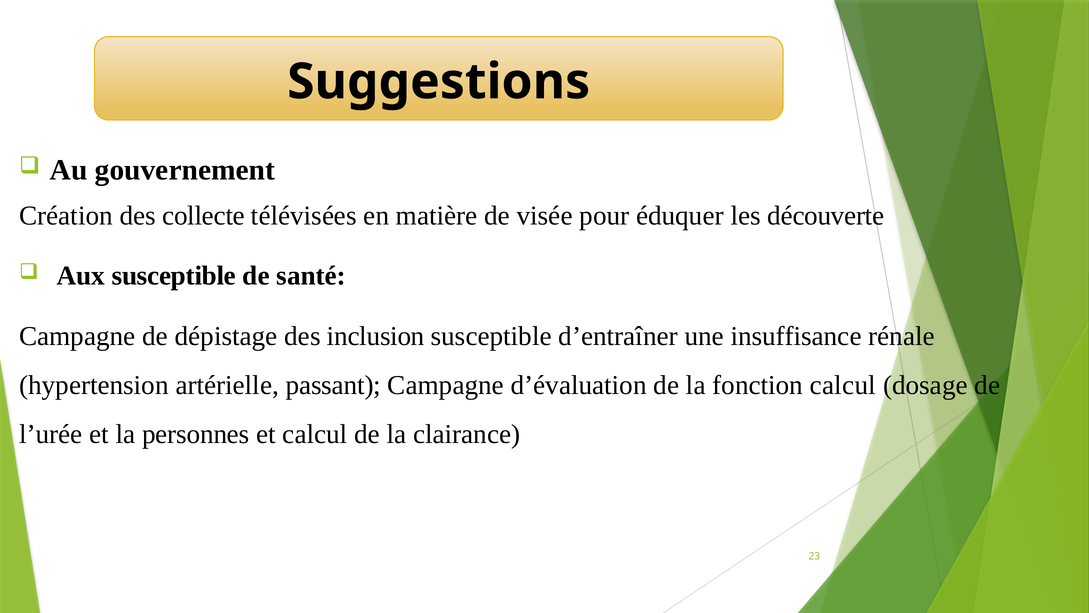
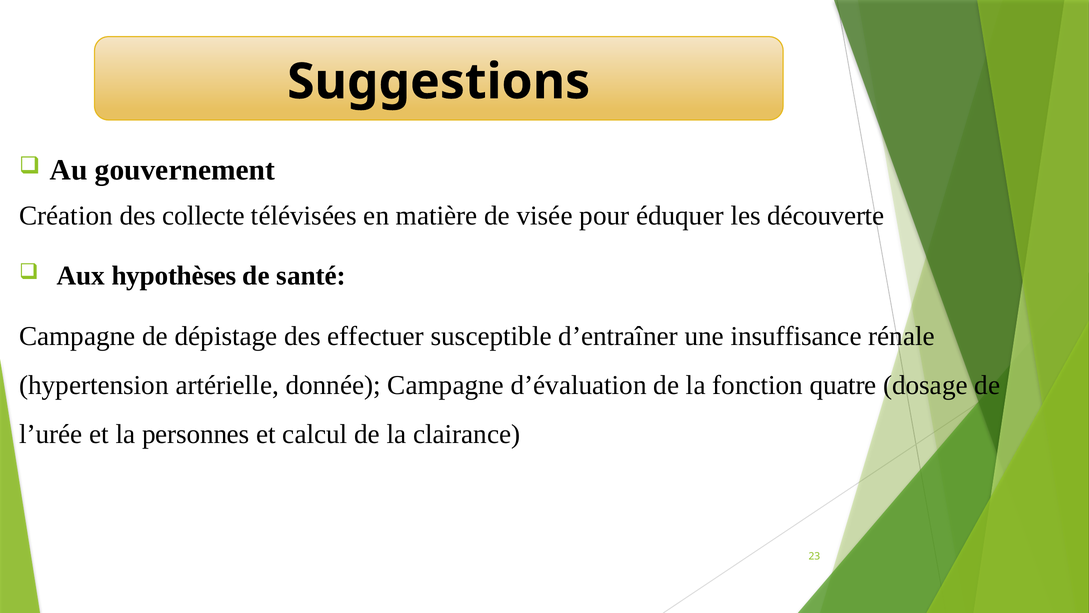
Aux susceptible: susceptible -> hypothèses (174, 276)
inclusion: inclusion -> effectuer (376, 336)
passant: passant -> donnée (333, 385)
fonction calcul: calcul -> quatre (843, 385)
